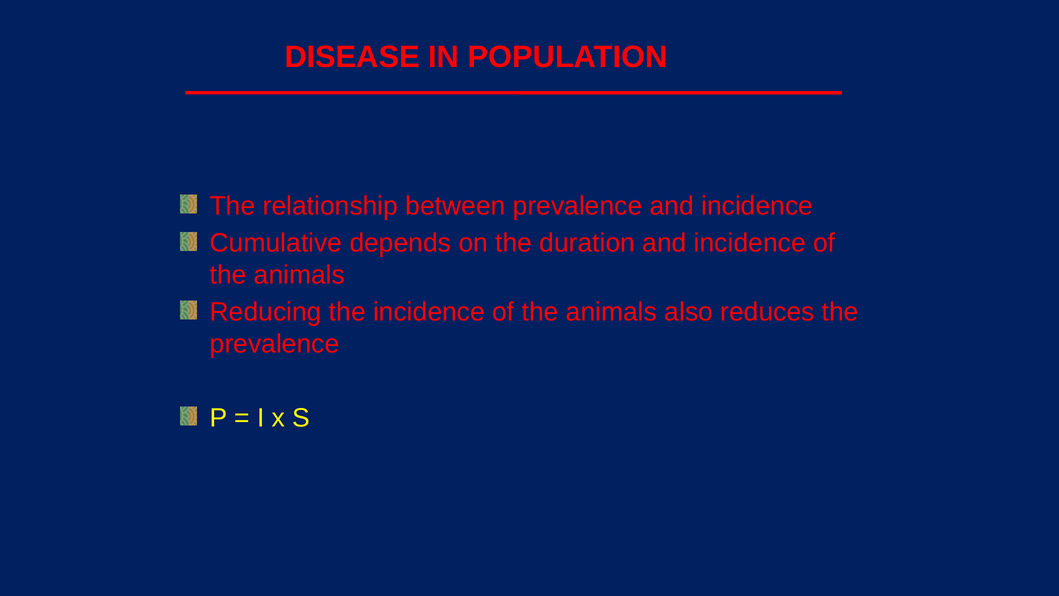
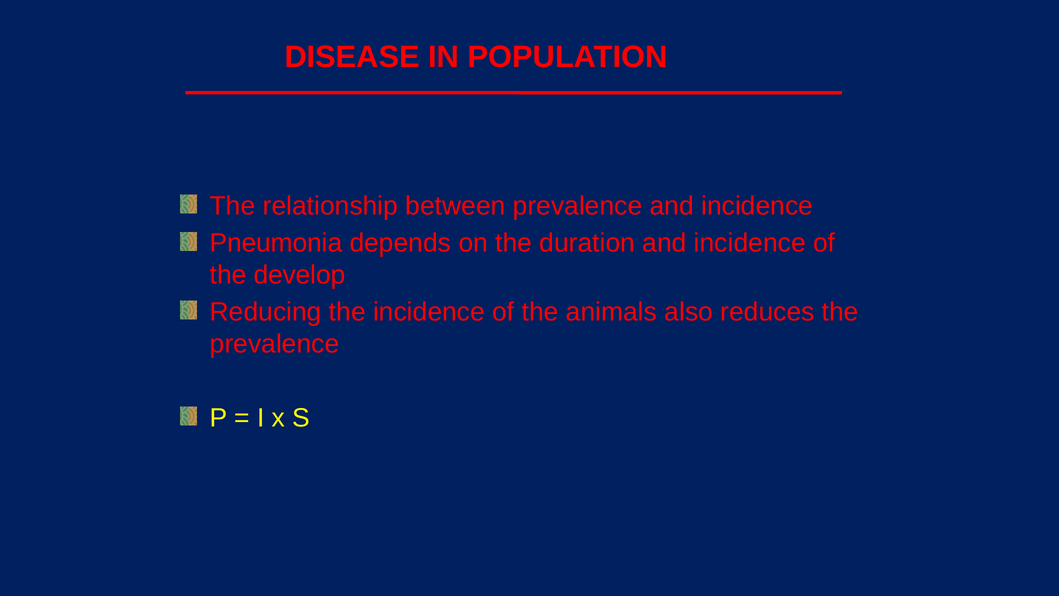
Cumulative: Cumulative -> Pneumonia (276, 243)
animals: animals -> develop (300, 275)
